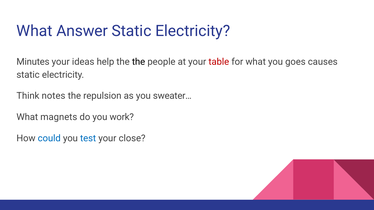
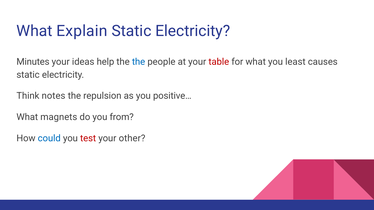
Answer: Answer -> Explain (82, 31)
the colour: black -> blue (139, 62)
goes: goes -> least (295, 62)
sweater…: sweater… -> positive… (172, 96)
work: work -> from (122, 117)
test colour: blue -> red (88, 138)
close: close -> other (132, 138)
